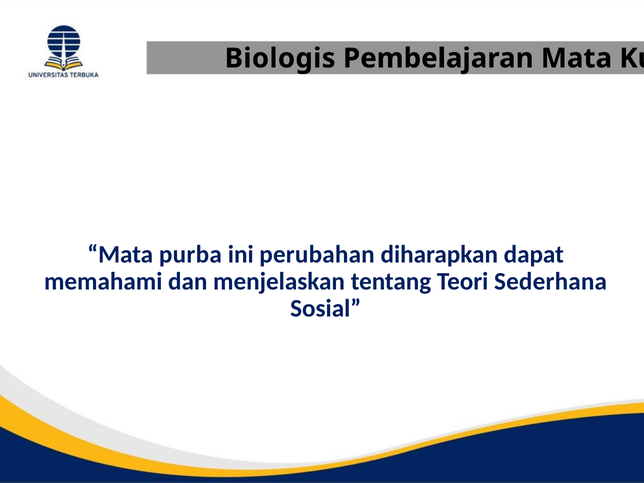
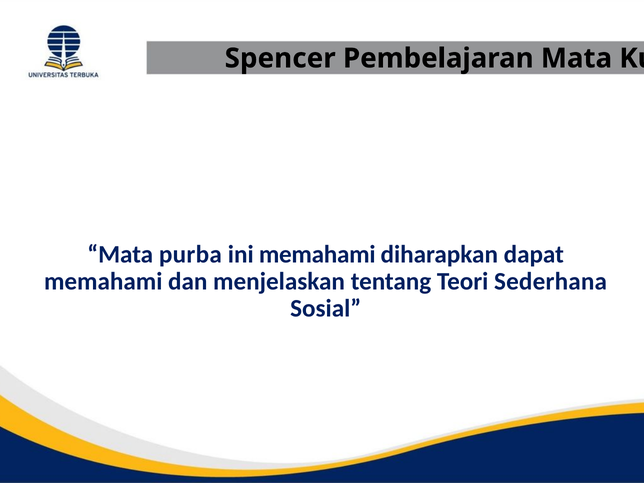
Biologis: Biologis -> Spencer (280, 58)
ini perubahan: perubahan -> memahami (317, 254)
